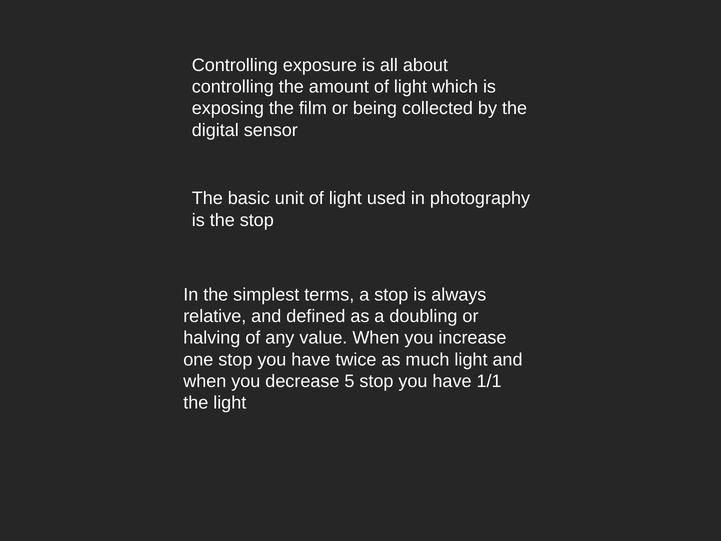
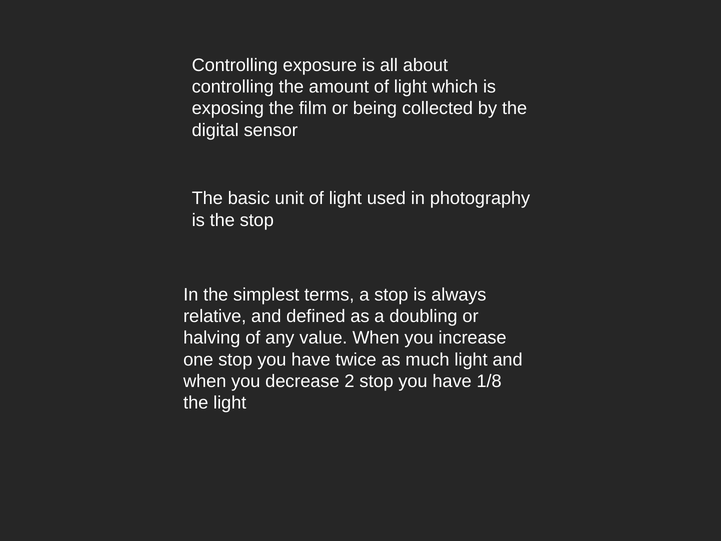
5: 5 -> 2 (349, 381)
1/1: 1/1 -> 1/8 (489, 381)
